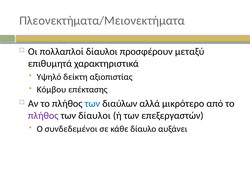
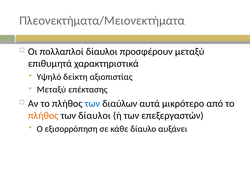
Κόμβου: Κόμβου -> Μεταξύ (51, 90)
αλλά: αλλά -> αυτά (150, 104)
πλήθος colour: purple -> orange (43, 116)
συνδεδεμένοι: συνδεδεμένοι -> εξισορρόπηση (71, 129)
